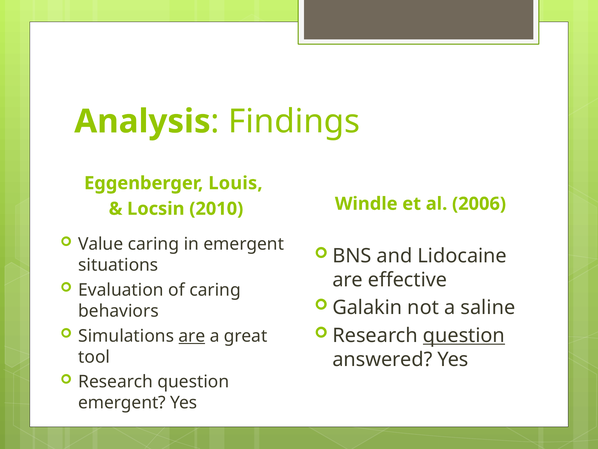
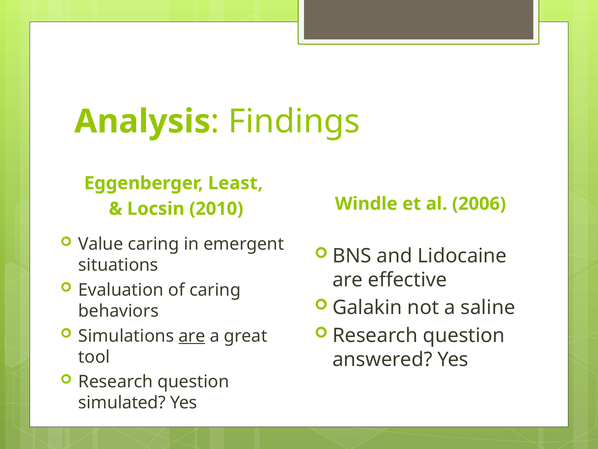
Louis: Louis -> Least (235, 183)
question underline: present -> none (464, 335)
emergent: emergent -> simulated (122, 402)
